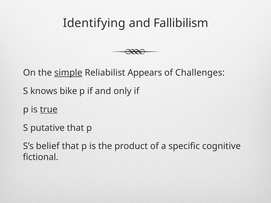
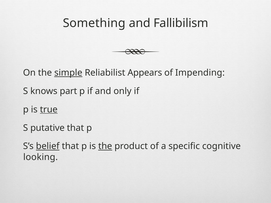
Identifying: Identifying -> Something (94, 23)
Challenges: Challenges -> Impending (200, 73)
bike: bike -> part (68, 91)
belief underline: none -> present (48, 146)
the underline: none -> present (105, 146)
fictional: fictional -> looking (41, 157)
